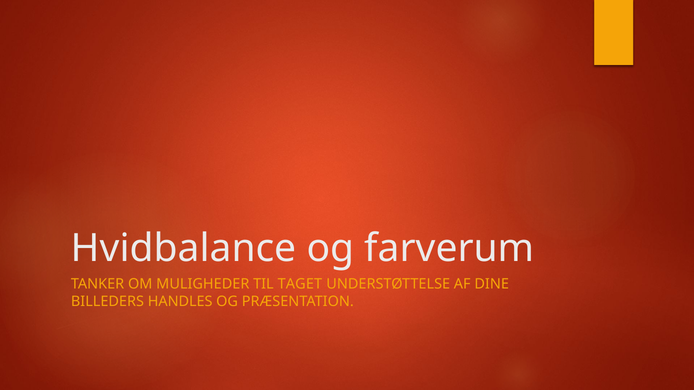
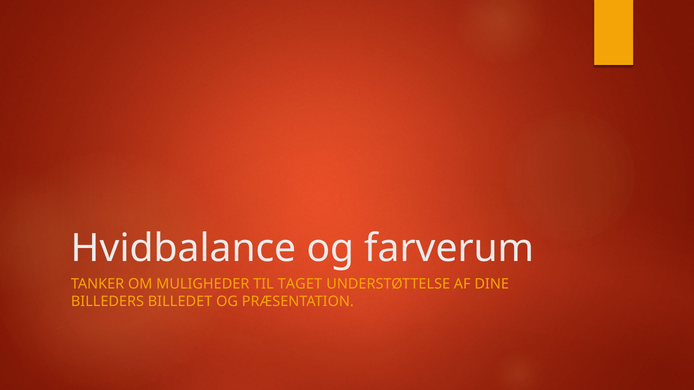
HANDLES: HANDLES -> BILLEDET (180, 302)
